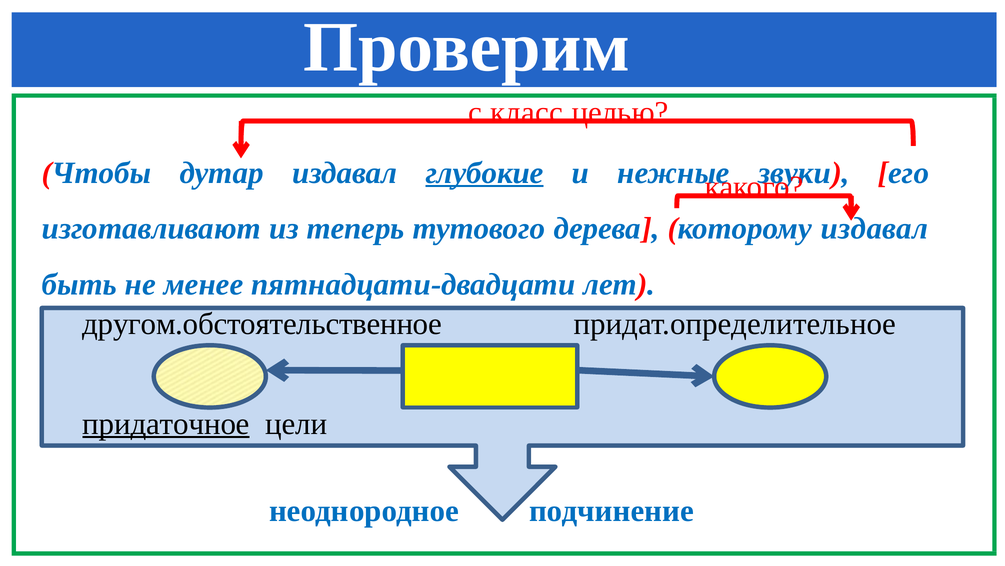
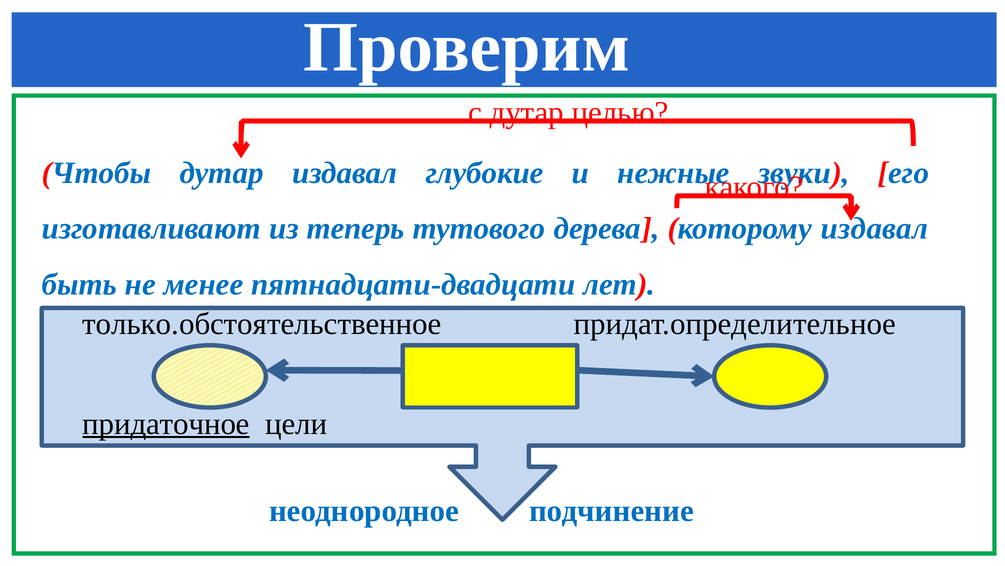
с класс: класс -> дутар (527, 112)
глубокие underline: present -> none (485, 173)
другом.обстоятельственное: другом.обстоятельственное -> только.обстоятельственное (262, 324)
